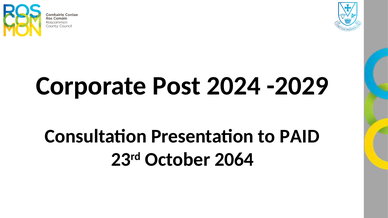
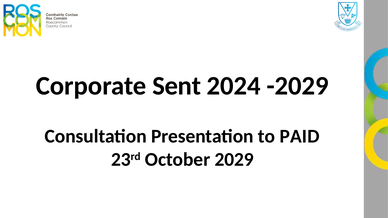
Post: Post -> Sent (177, 86)
2064: 2064 -> 2029 (234, 160)
